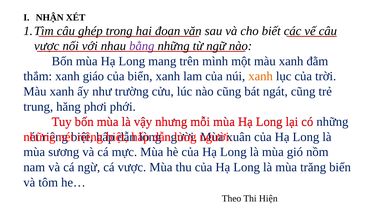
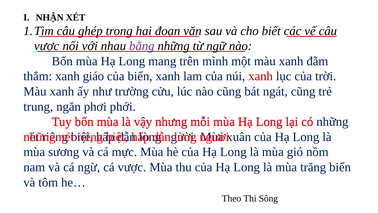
xanh colour: orange -> red (261, 76)
hăng: hăng -> ngăn (69, 106)
Hiện: Hiện -> Sông (268, 198)
